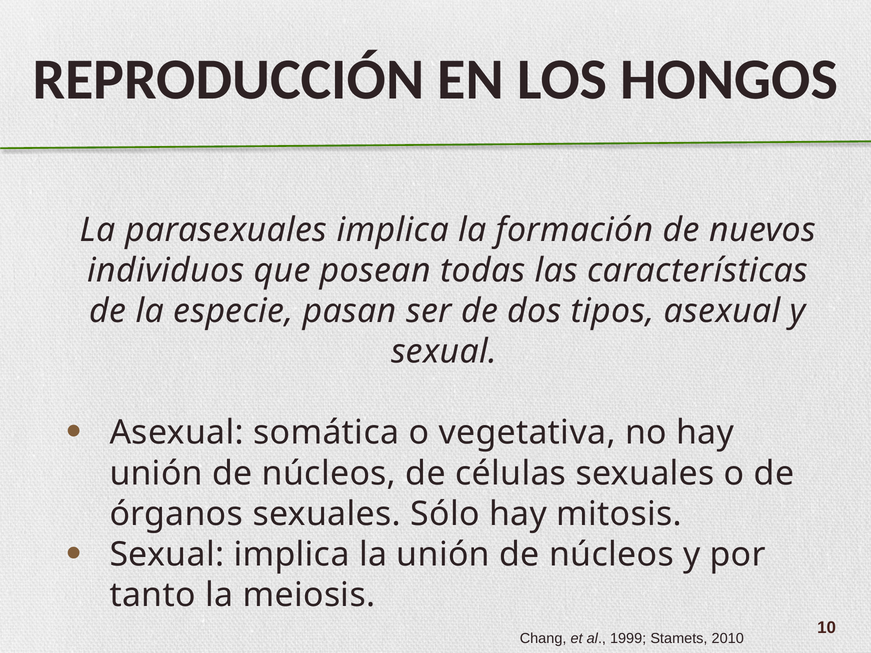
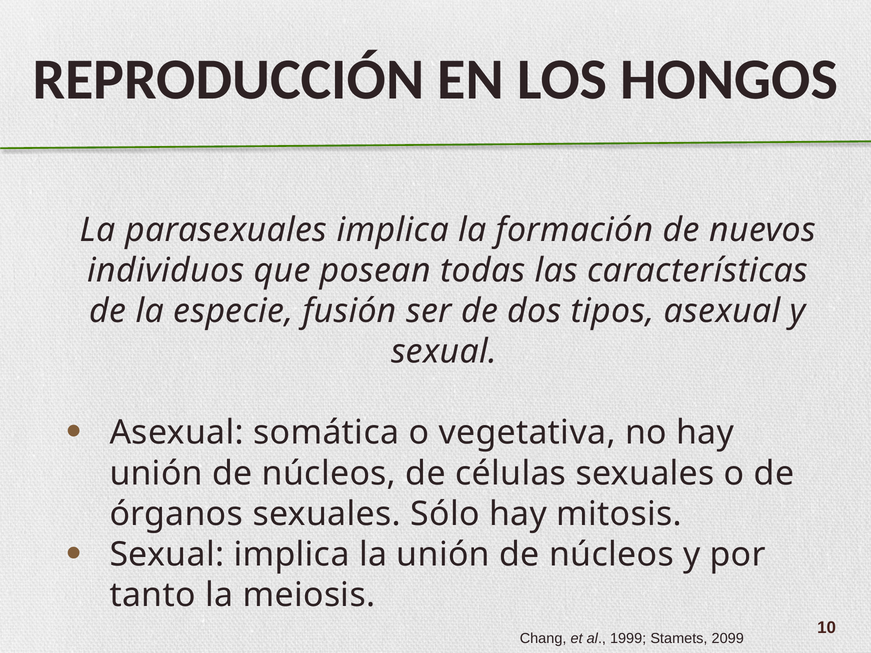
pasan: pasan -> fusión (350, 311)
2010: 2010 -> 2099 (728, 639)
